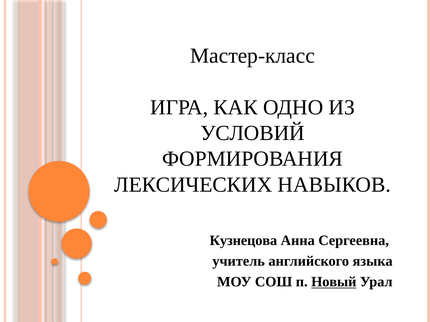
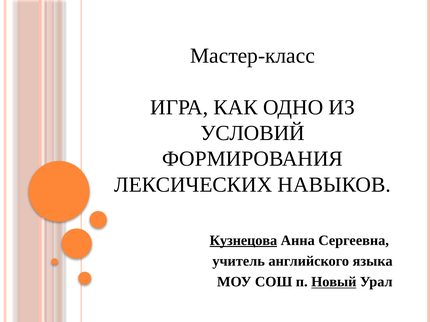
Кузнецова underline: none -> present (243, 241)
